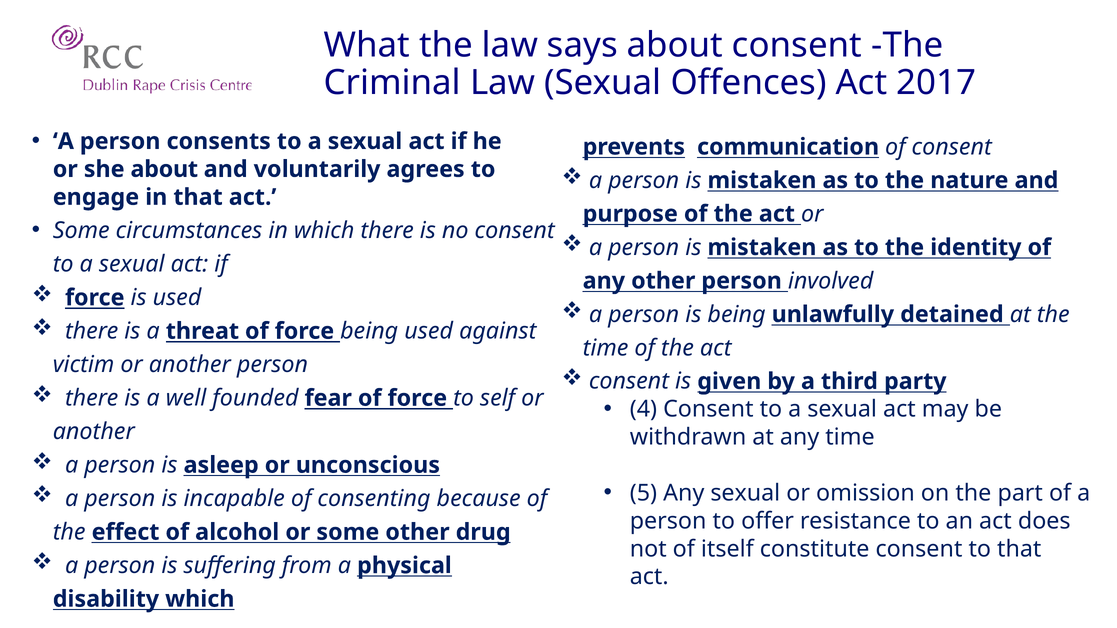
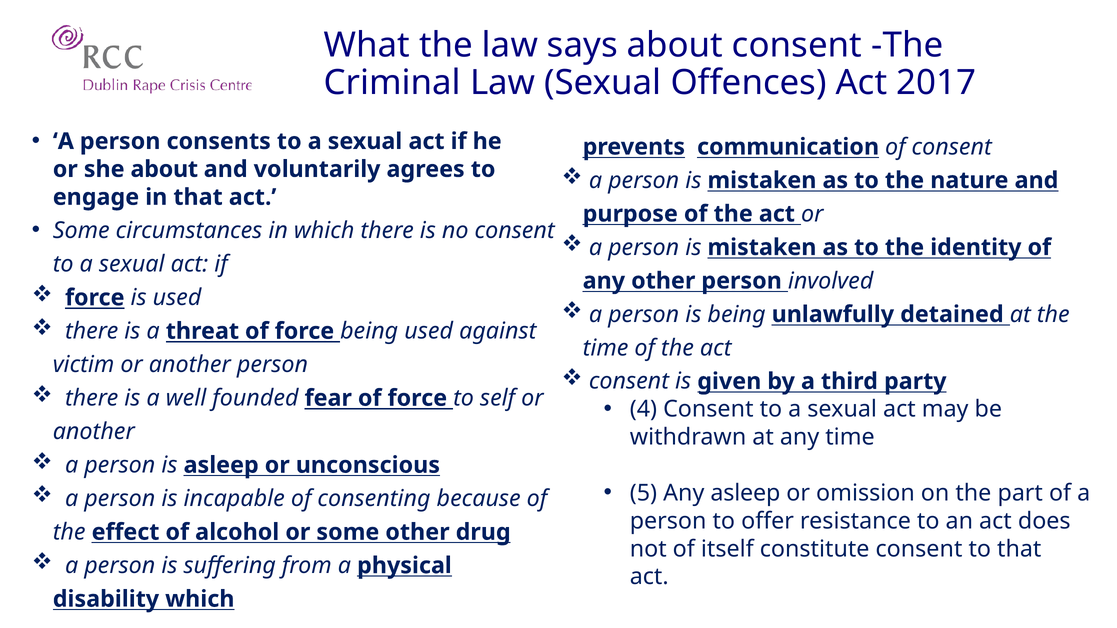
Any sexual: sexual -> asleep (745, 493)
